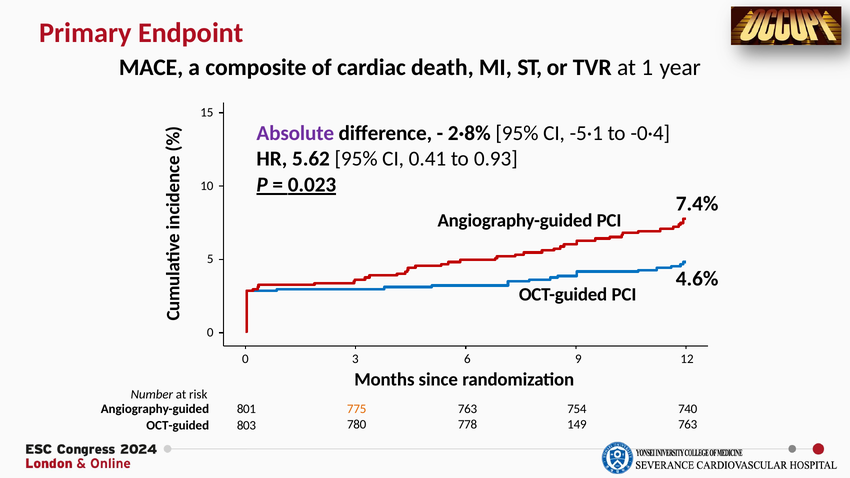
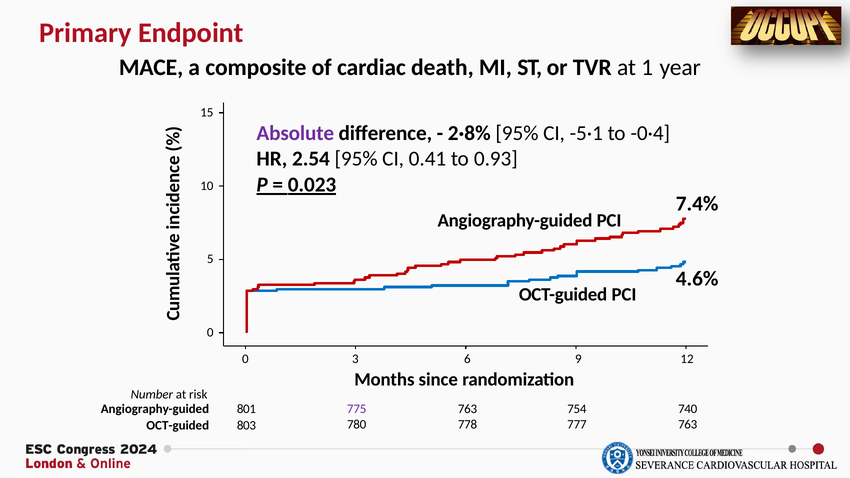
5.62: 5.62 -> 2.54 (311, 159)
775 colour: orange -> purple (357, 409)
149: 149 -> 777 (577, 425)
